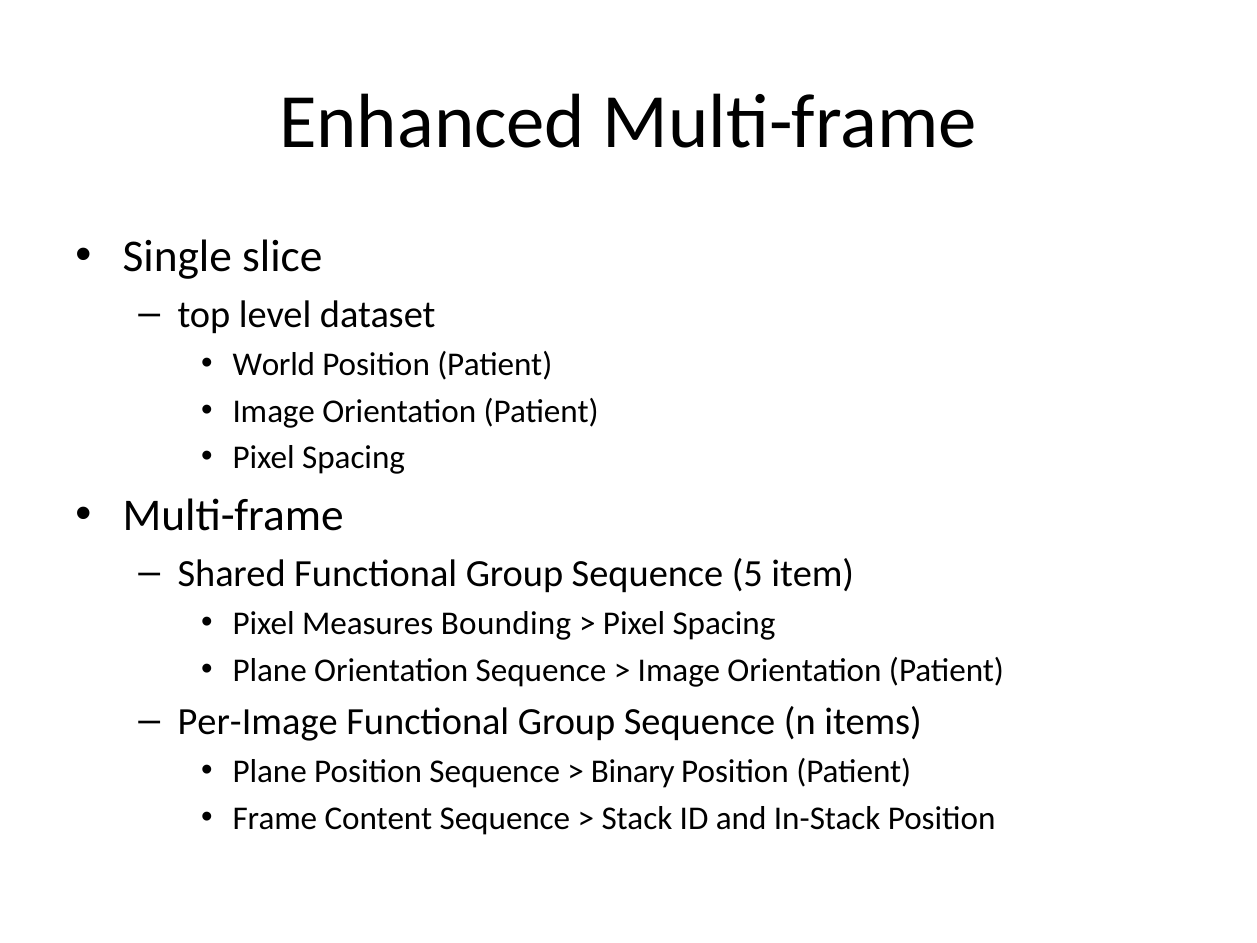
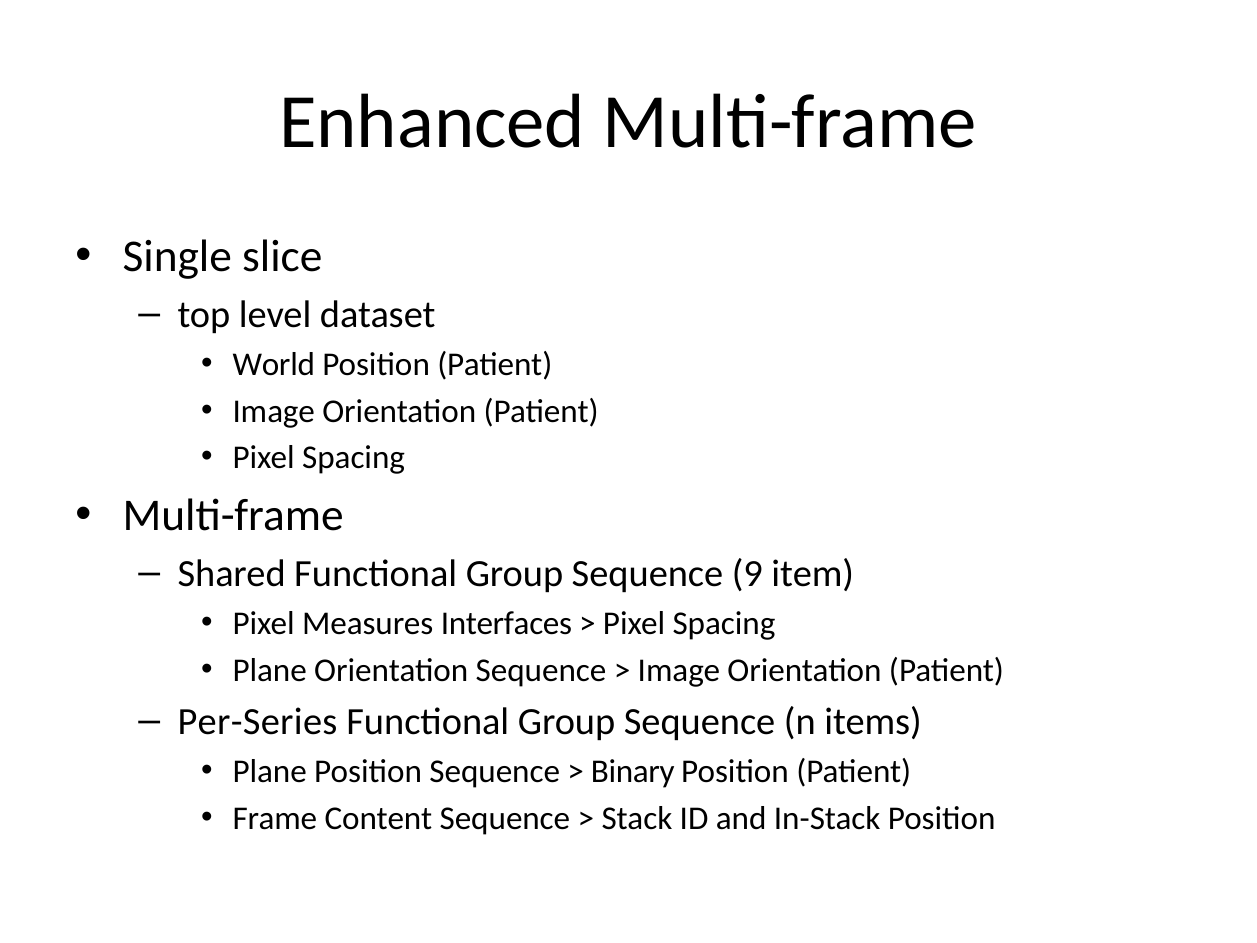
5: 5 -> 9 (747, 574)
Bounding: Bounding -> Interfaces (506, 623)
Per-Image: Per-Image -> Per-Series (258, 722)
